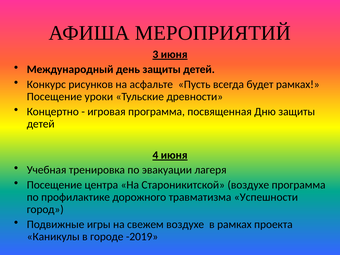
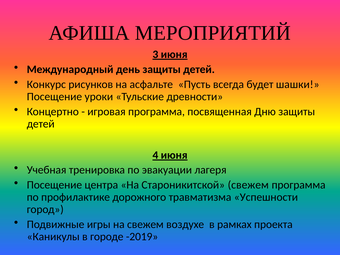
будет рамках: рамках -> шашки (298, 84)
Староникитской воздухе: воздухе -> свежем (248, 185)
